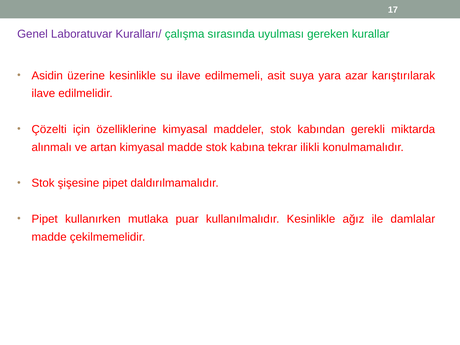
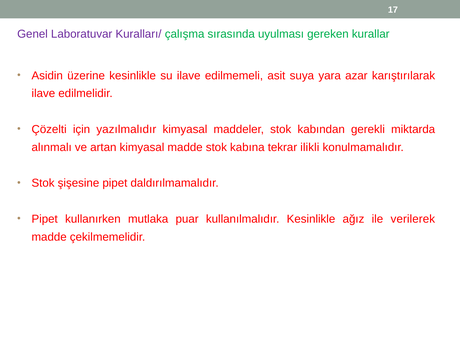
özelliklerine: özelliklerine -> yazılmalıdır (126, 129)
damlalar: damlalar -> verilerek (413, 219)
